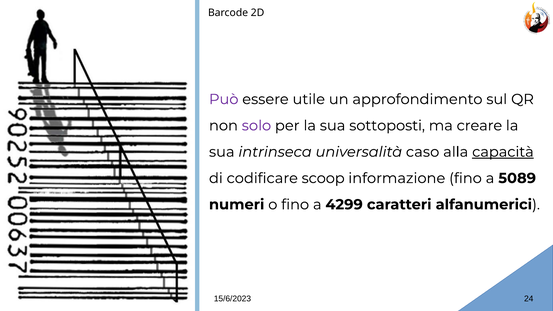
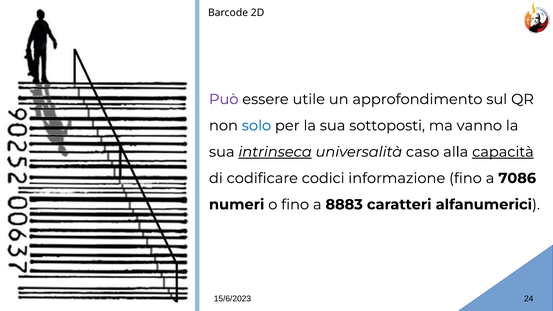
solo colour: purple -> blue (256, 126)
creare: creare -> vanno (479, 126)
intrinseca underline: none -> present (275, 152)
scoop: scoop -> codici (323, 178)
5089: 5089 -> 7086 (517, 178)
4299: 4299 -> 8883 (344, 205)
